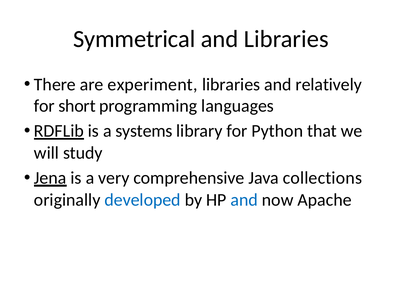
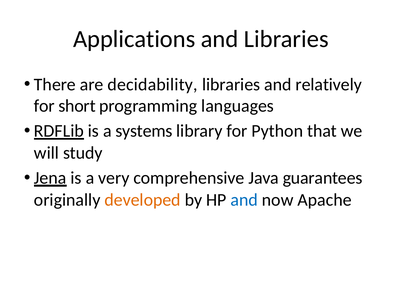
Symmetrical: Symmetrical -> Applications (134, 39)
experiment: experiment -> decidability (153, 84)
collections: collections -> guarantees (323, 178)
developed colour: blue -> orange (143, 200)
